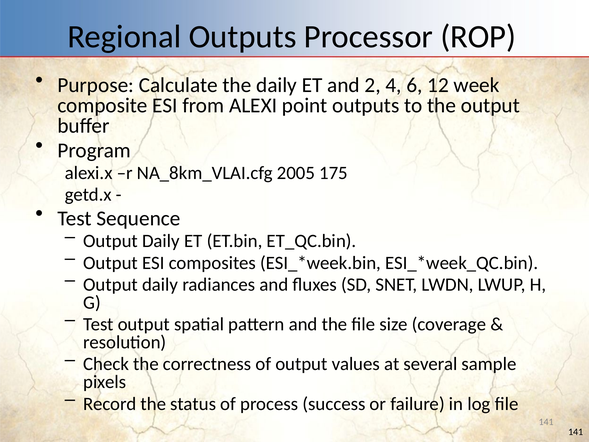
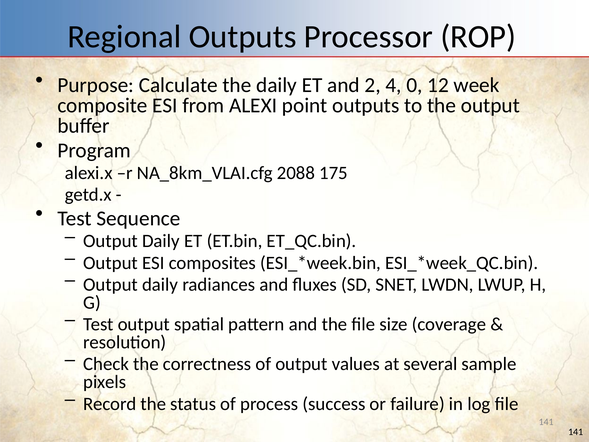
6: 6 -> 0 (414, 85)
2005: 2005 -> 2088 (296, 173)
